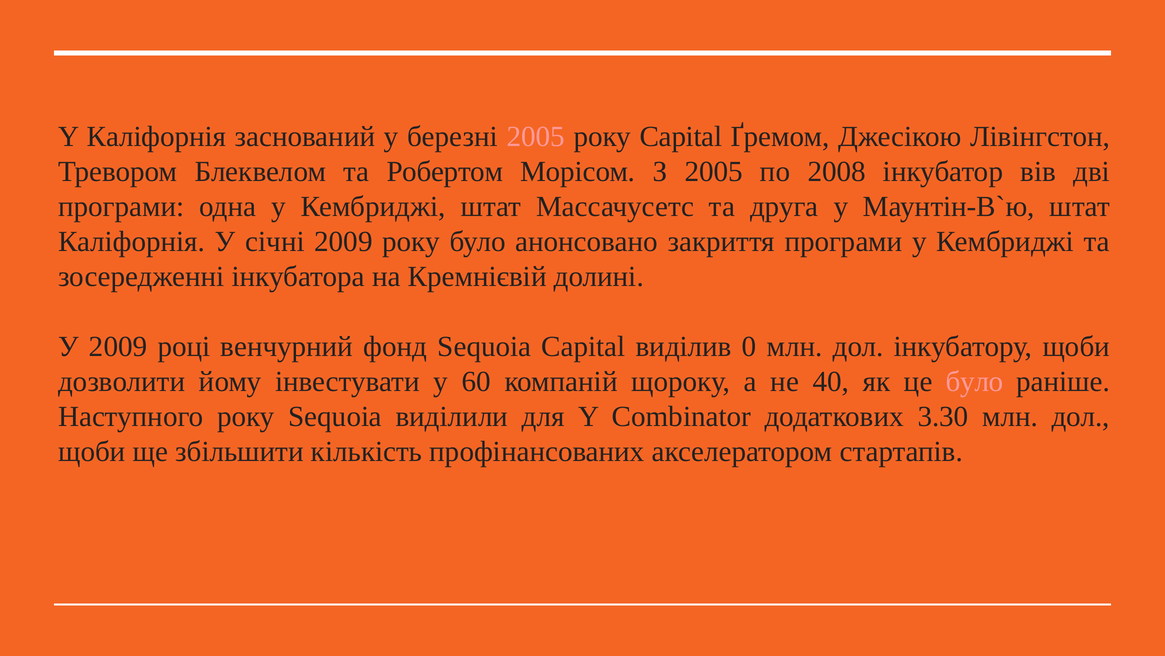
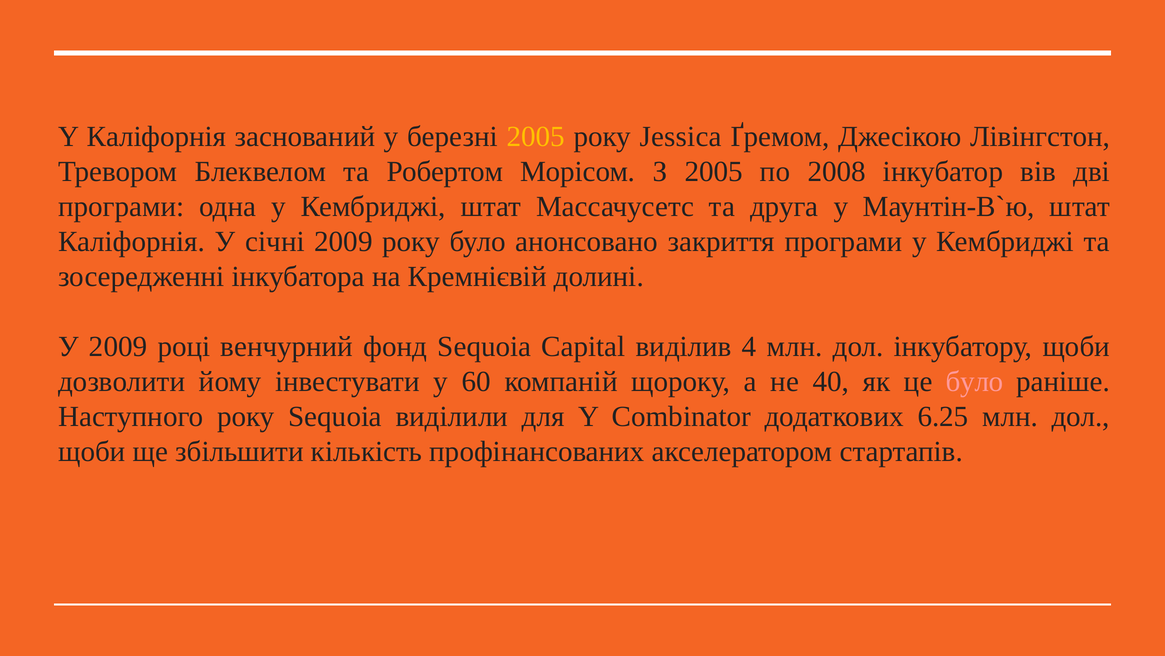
2005 colour: pink -> yellow (536, 137)
року Capital: Capital -> Jessica (681, 137)
0: 0 -> 4 (749, 346)
3.30: 3.30 -> 6.25 (943, 416)
